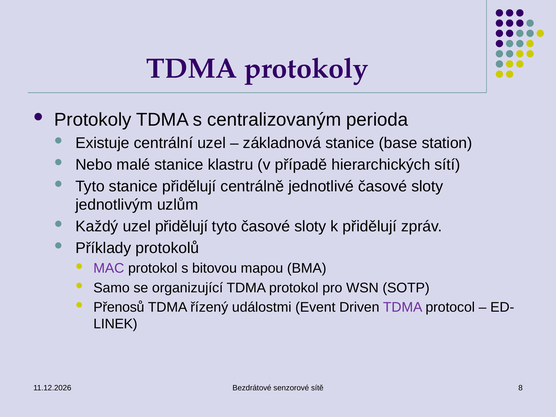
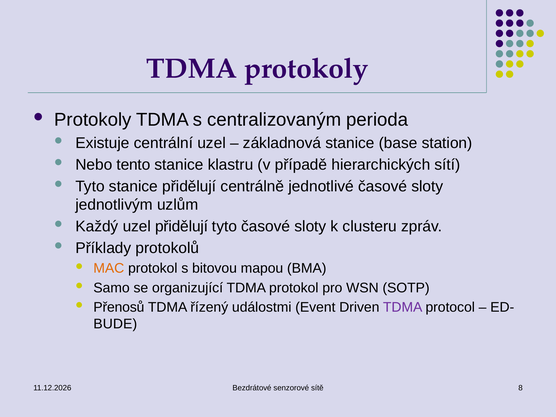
malé: malé -> tento (134, 165)
k přidělují: přidělují -> clusteru (370, 226)
MAC colour: purple -> orange (109, 268)
LINEK: LINEK -> BUDE (115, 324)
